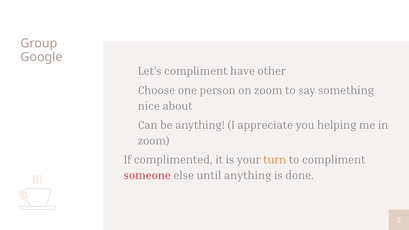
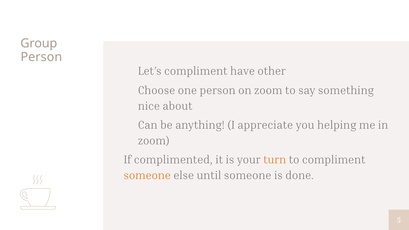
Google: Google -> Person (41, 57)
someone colour: red -> orange (147, 176)
until anything: anything -> someone (248, 176)
